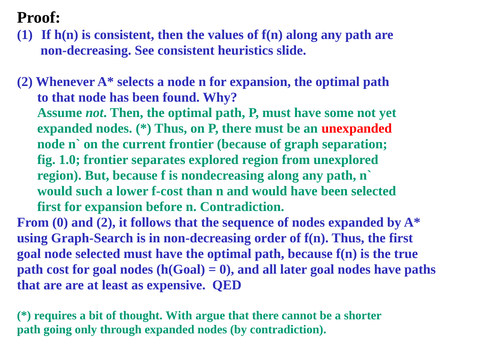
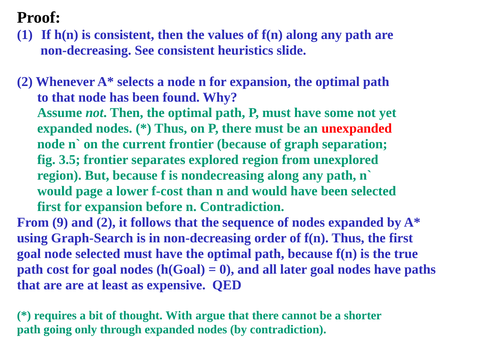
1.0: 1.0 -> 3.5 (70, 160)
such: such -> page (89, 191)
From 0: 0 -> 9 (60, 222)
